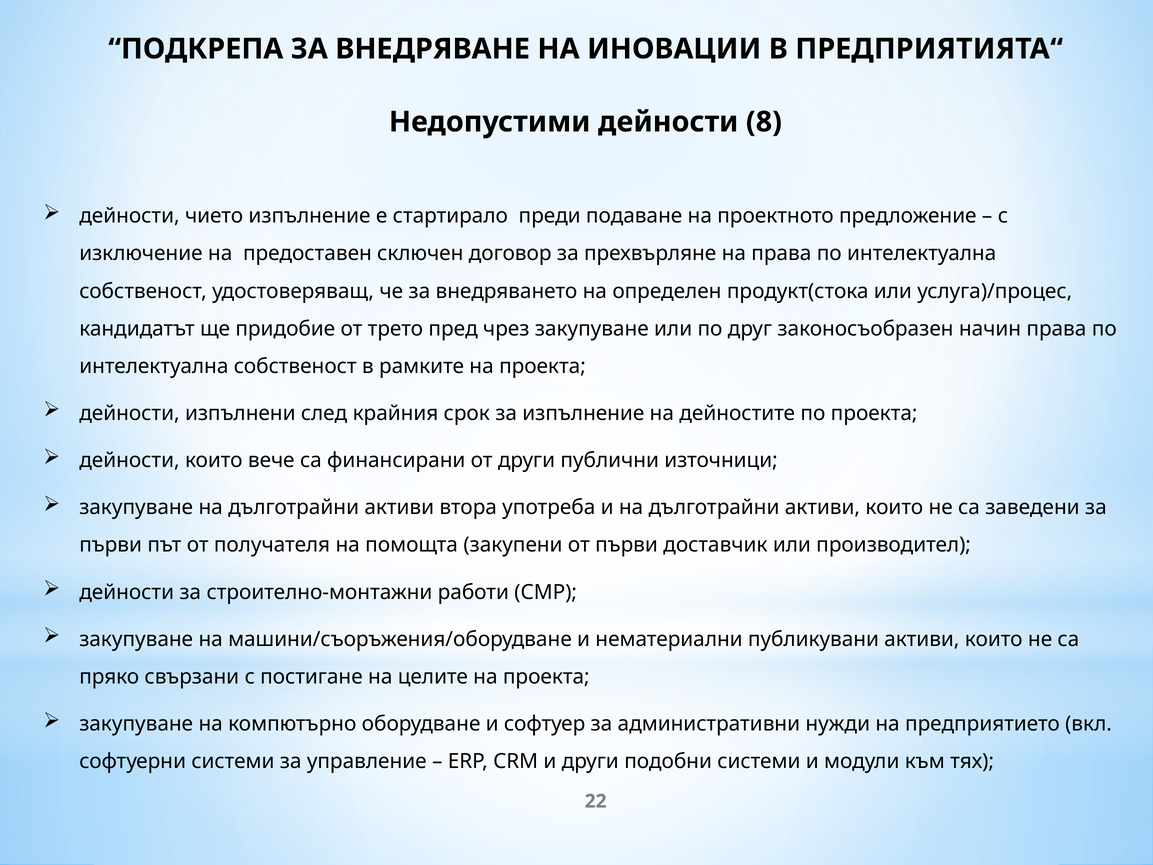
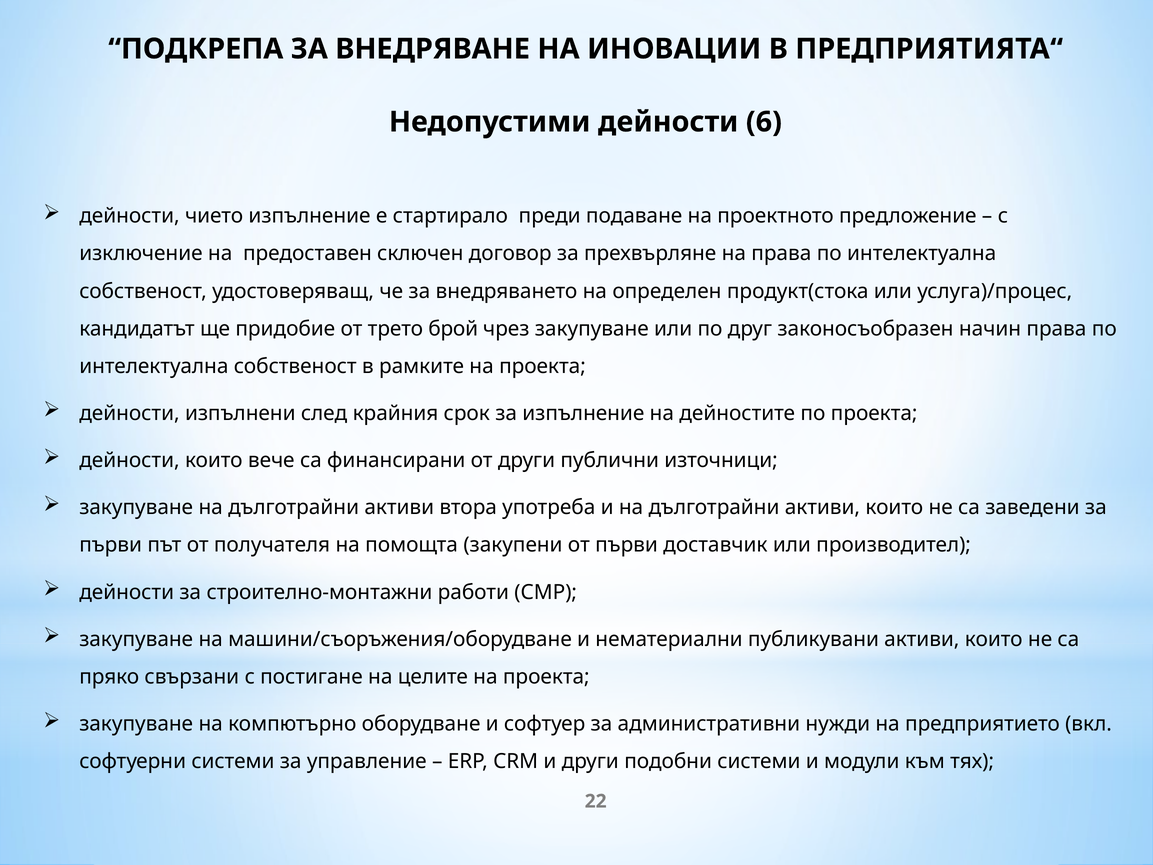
8: 8 -> 6 (764, 122)
пред: пред -> брой (453, 329)
